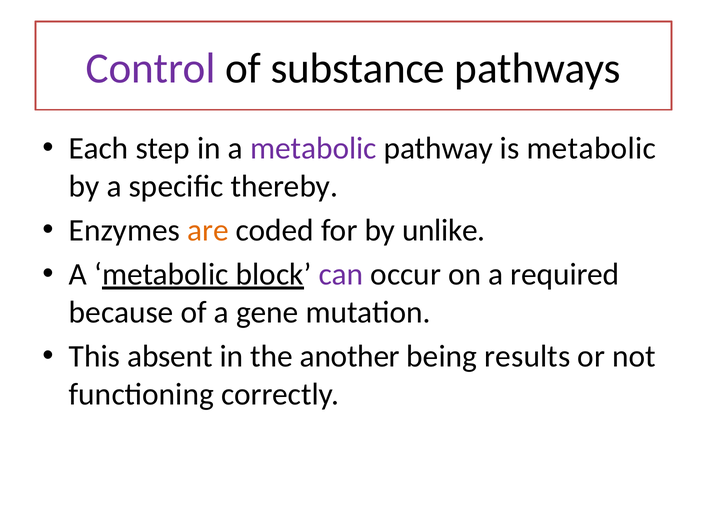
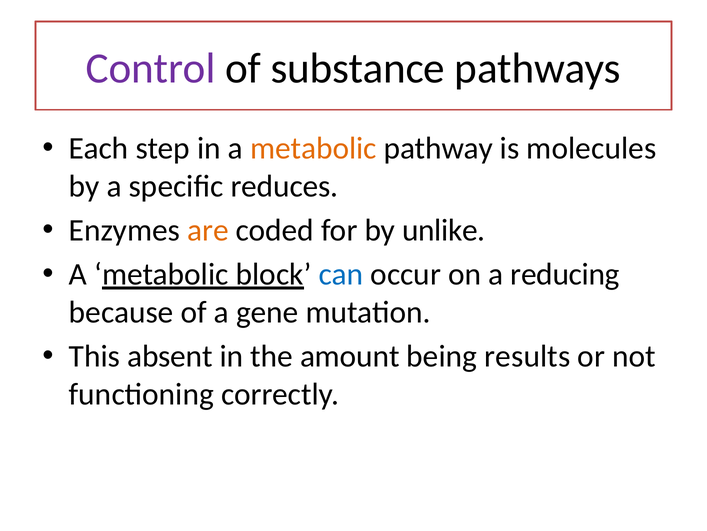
metabolic colour: purple -> orange (313, 148)
is metabolic: metabolic -> molecules (591, 148)
thereby: thereby -> reduces (284, 186)
can colour: purple -> blue (341, 274)
required: required -> reducing (565, 274)
another: another -> amount (350, 356)
